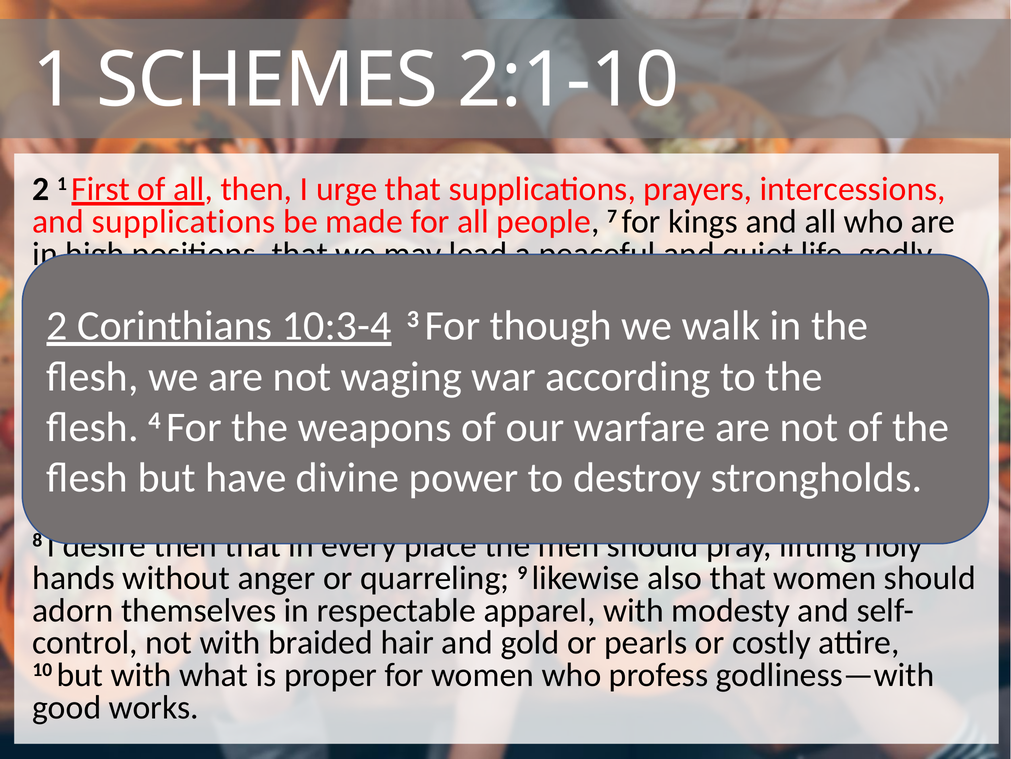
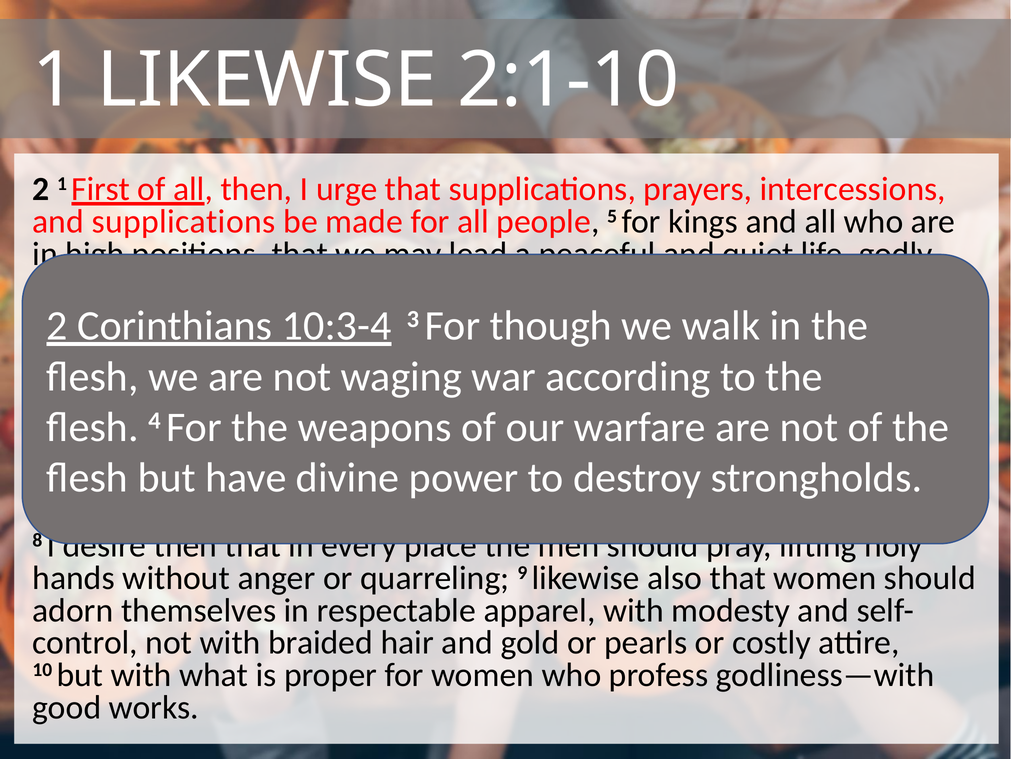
1 SCHEMES: SCHEMES -> LIKEWISE (267, 80)
people 7: 7 -> 5 (612, 216)
